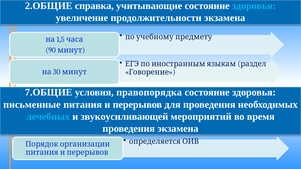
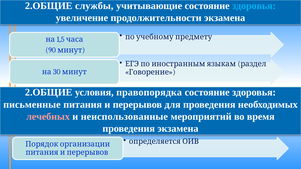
справка: справка -> службы (94, 6)
7.ОБЩИЕ: 7.ОБЩИЕ -> 2.ОБЩИЕ (49, 93)
лечебных colour: light blue -> pink (48, 117)
звукоусиливающей: звукоусиливающей -> неиспользованные (124, 117)
